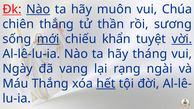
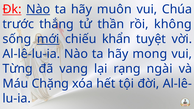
chiên: chiên -> trước (18, 24)
sương: sương -> không (173, 24)
vời underline: present -> none (182, 39)
tháng: tháng -> mong (150, 54)
Ngày: Ngày -> Từng (18, 69)
Máu Thắng: Thắng -> Chặng (50, 84)
hết underline: present -> none (106, 84)
